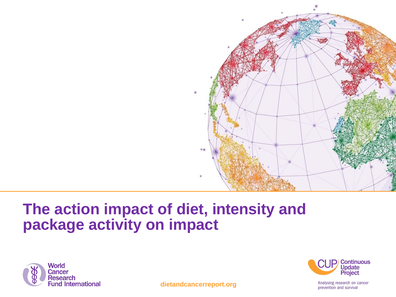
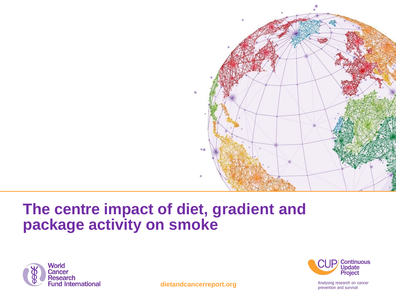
action: action -> centre (77, 209)
intensity: intensity -> gradient (243, 209)
on impact: impact -> smoke (194, 225)
